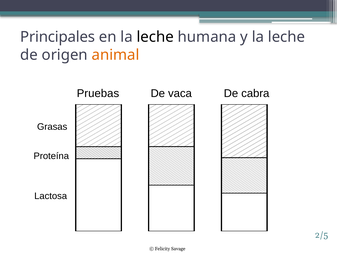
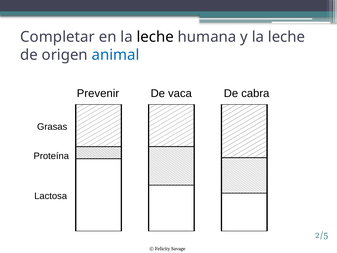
Principales: Principales -> Completar (58, 37)
animal colour: orange -> blue (116, 55)
Pruebas: Pruebas -> Prevenir (98, 93)
